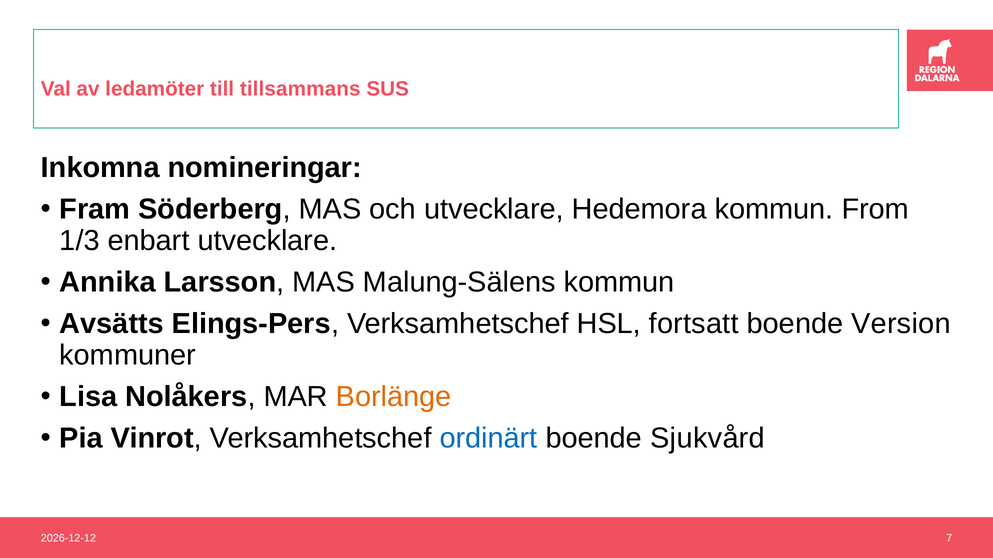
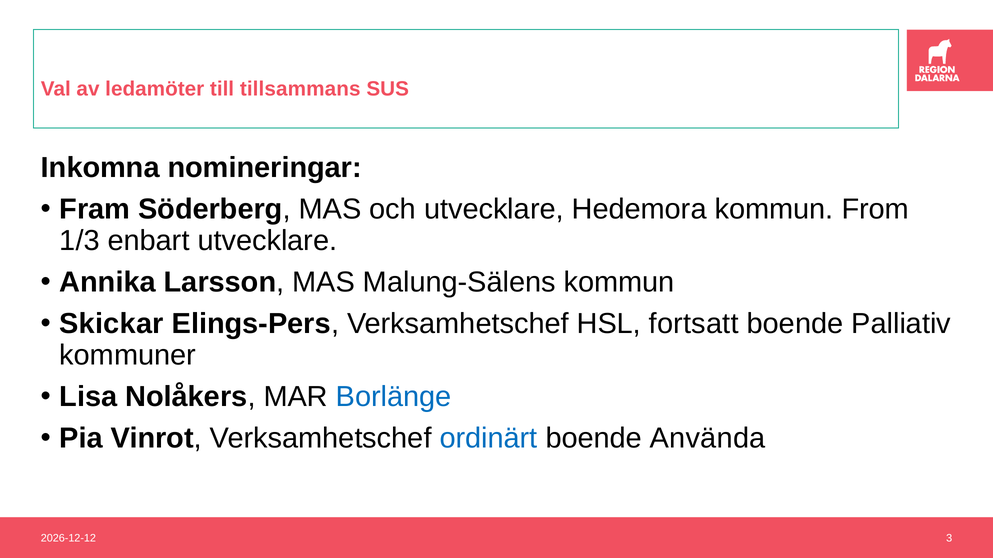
Avsätts: Avsätts -> Skickar (112, 324)
Version: Version -> Palliativ (901, 324)
Borlänge colour: orange -> blue (394, 397)
Sjukvård: Sjukvård -> Använda (708, 439)
7: 7 -> 3 (949, 539)
